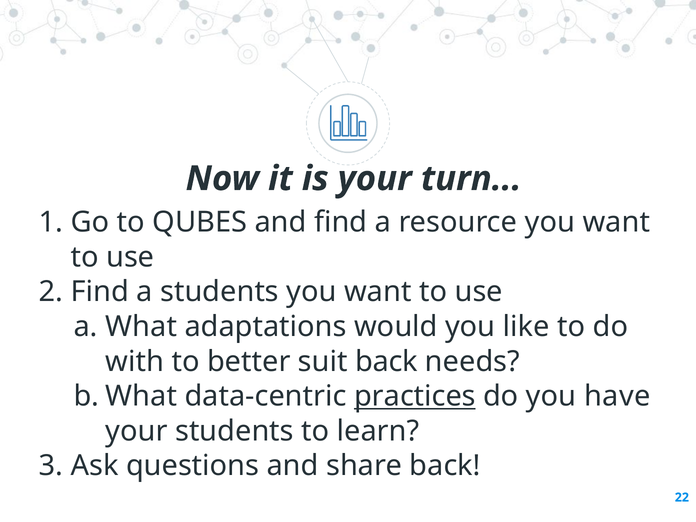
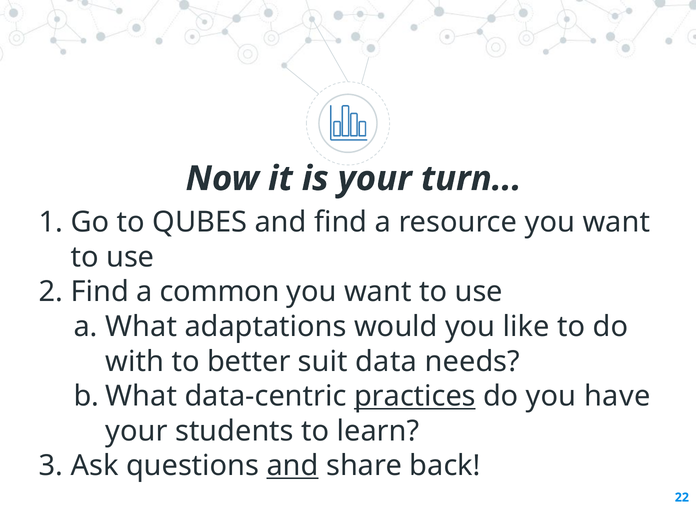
a students: students -> common (220, 292)
suit back: back -> data (386, 362)
and underline: none -> present (293, 466)
